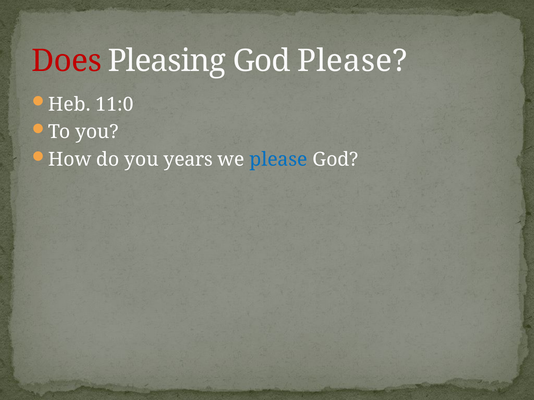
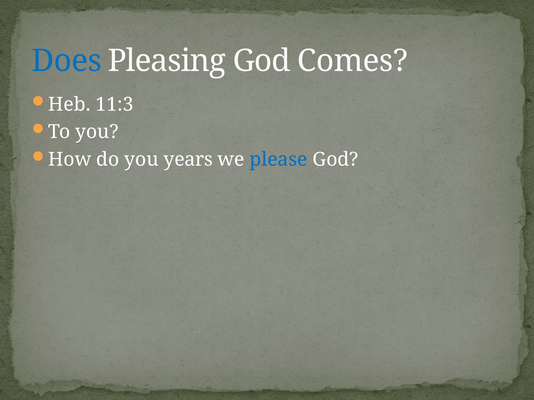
Does colour: red -> blue (67, 61)
God Please: Please -> Comes (353, 61)
11:0: 11:0 -> 11:3 (115, 105)
